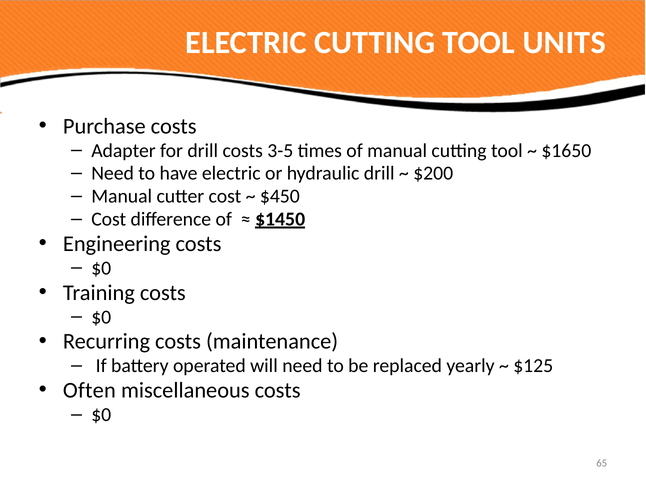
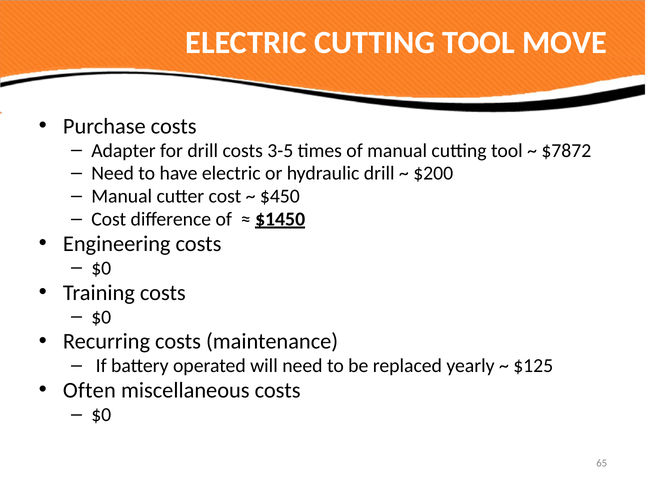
UNITS: UNITS -> MOVE (565, 43)
$1650: $1650 -> $7872 (566, 150)
